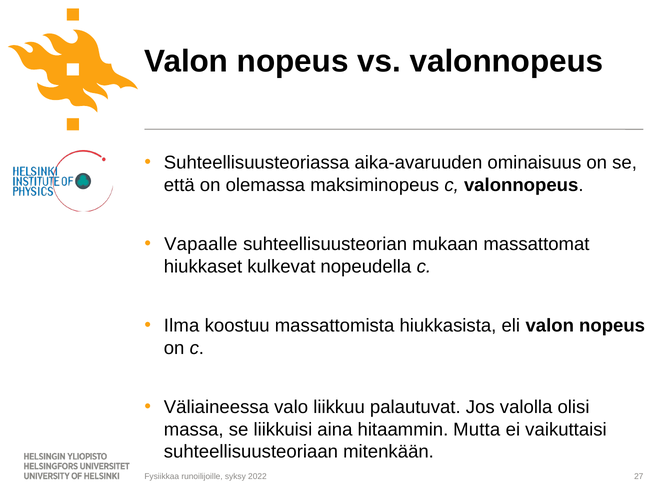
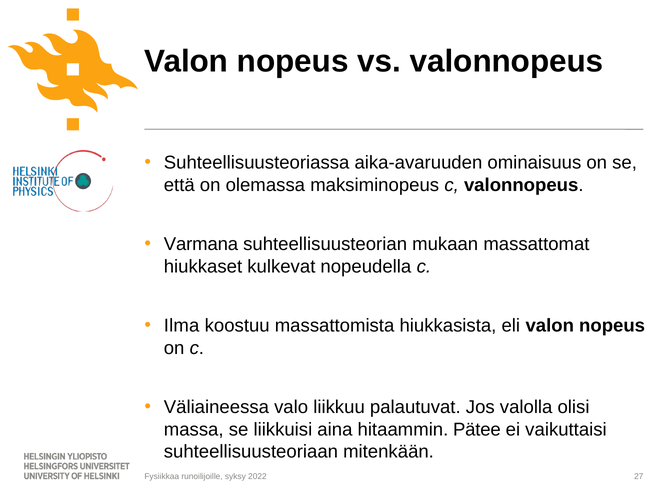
Vapaalle: Vapaalle -> Varmana (201, 244)
Mutta: Mutta -> Pätee (477, 430)
